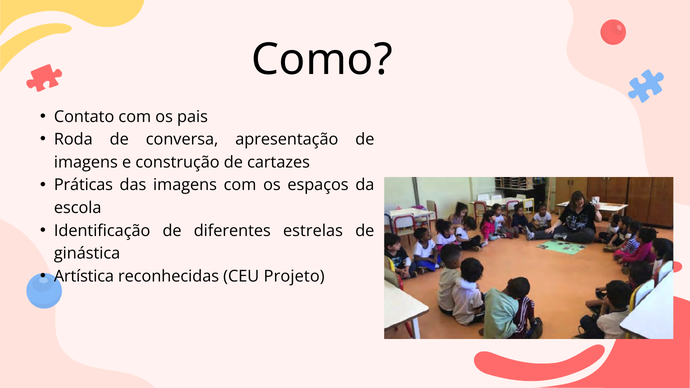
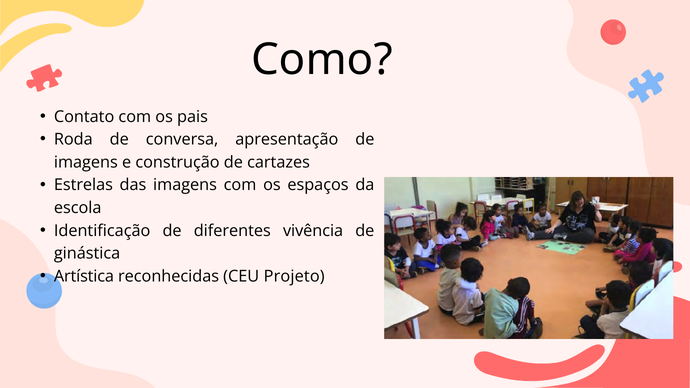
Práticas: Práticas -> Estrelas (83, 185)
estrelas: estrelas -> vivência (313, 231)
